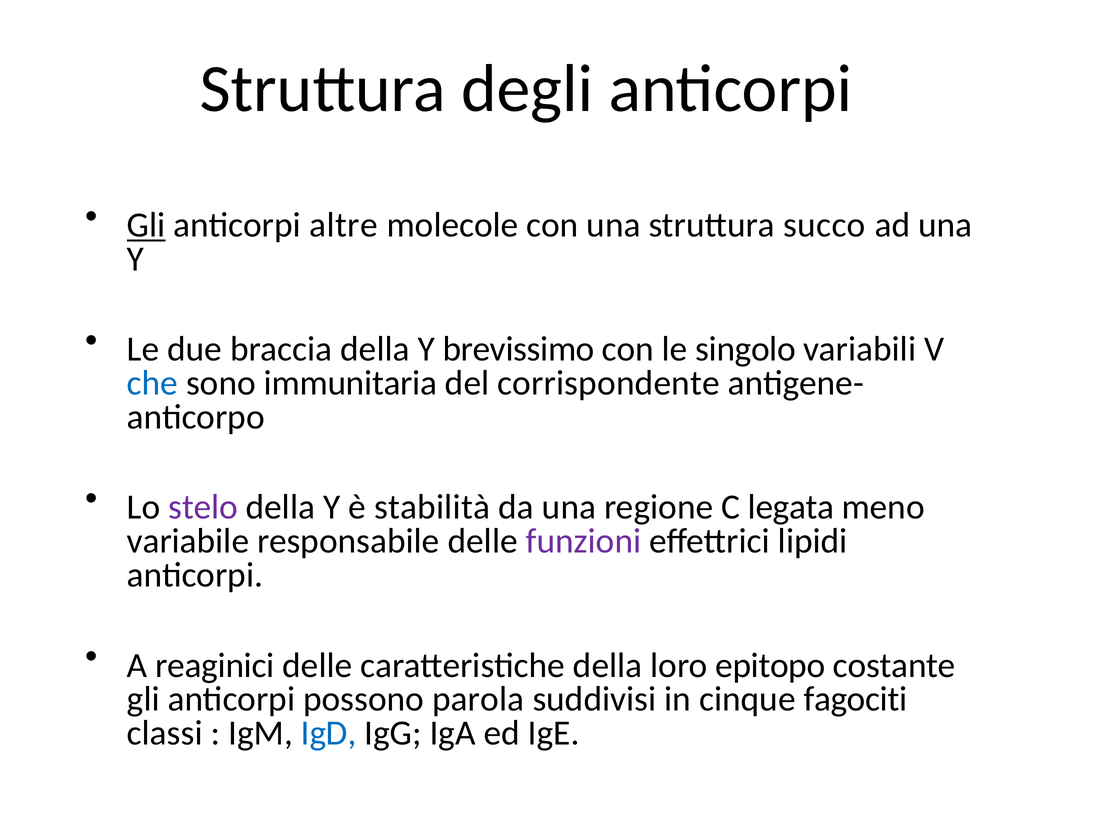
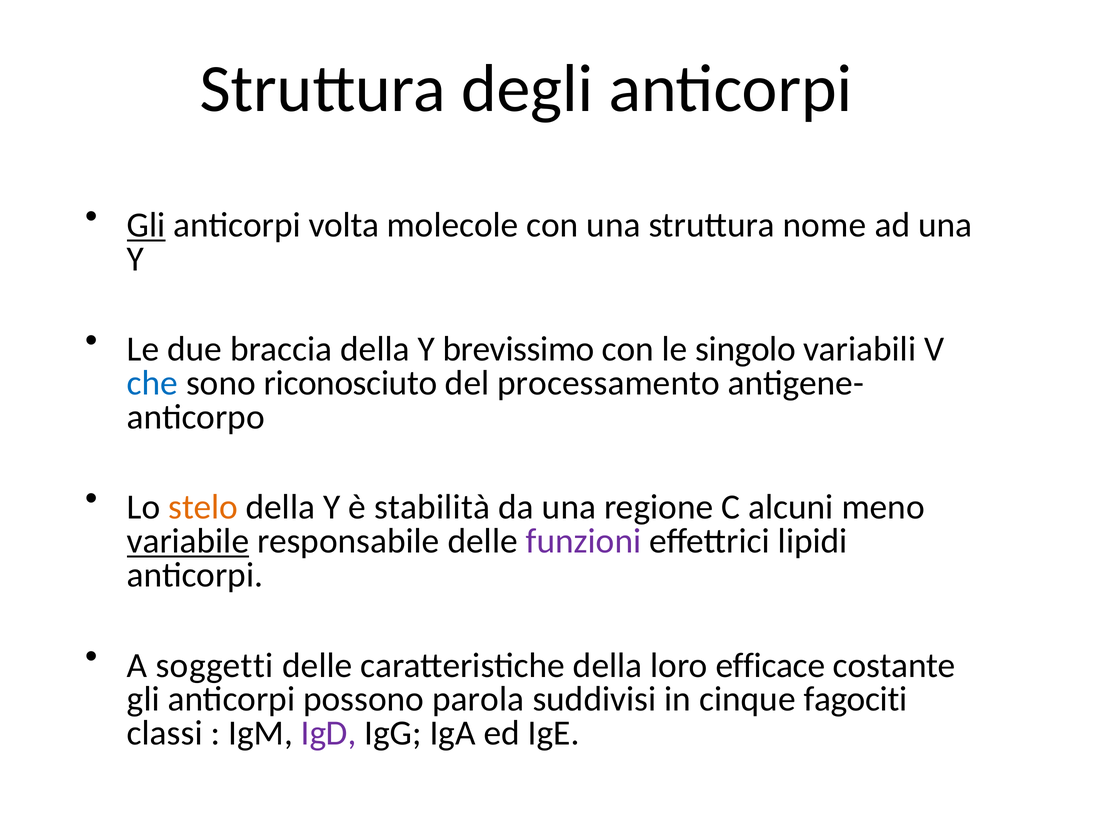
altre: altre -> volta (344, 225)
succo: succo -> nome (824, 225)
immunitaria: immunitaria -> riconosciuto (350, 384)
corrispondente: corrispondente -> processamento (609, 384)
stelo colour: purple -> orange (203, 508)
legata: legata -> alcuni (791, 508)
variabile underline: none -> present (188, 542)
reaginici: reaginici -> soggetti (215, 666)
epitopo: epitopo -> efficace (770, 666)
IgD colour: blue -> purple (329, 734)
